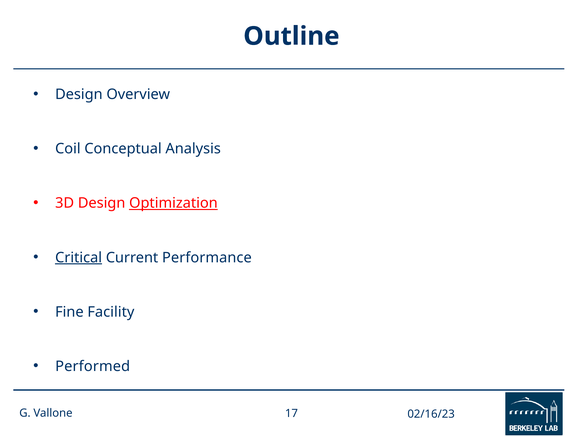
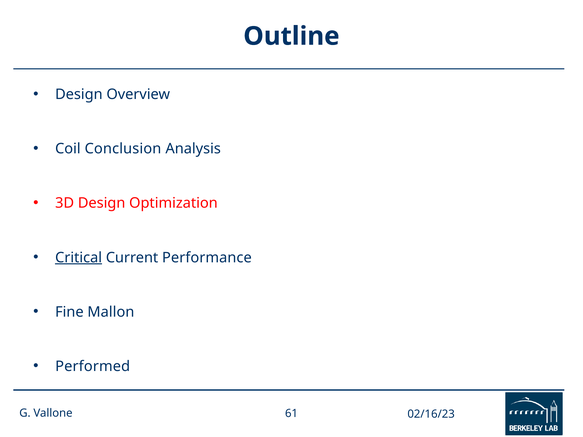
Conceptual: Conceptual -> Conclusion (123, 149)
Optimization underline: present -> none (173, 203)
Facility: Facility -> Mallon (111, 312)
17: 17 -> 61 (292, 414)
